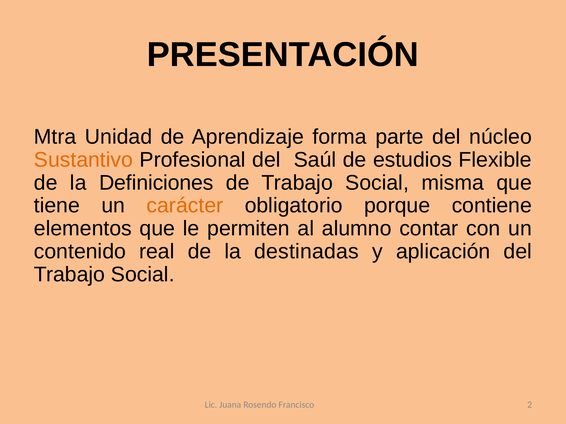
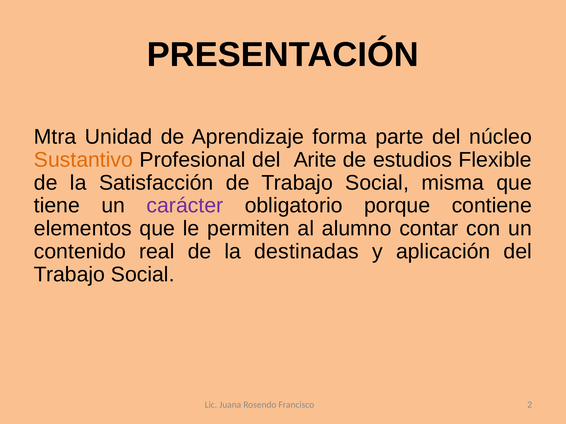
Saúl: Saúl -> Arite (315, 160)
Definiciones: Definiciones -> Satisfacción (156, 183)
carácter colour: orange -> purple (185, 206)
